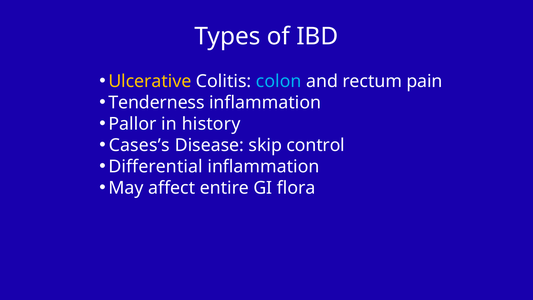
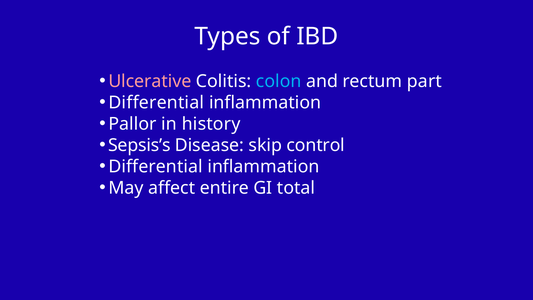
Ulcerative colour: yellow -> pink (150, 81)
pain: pain -> part (424, 81)
Tenderness: Tenderness -> Differential (156, 103)
Cases’s: Cases’s -> Sepsis’s (139, 145)
flora: flora -> total (296, 188)
